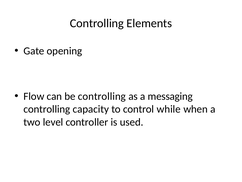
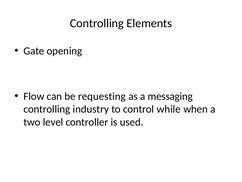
be controlling: controlling -> requesting (102, 96)
capacity: capacity -> industry (91, 109)
